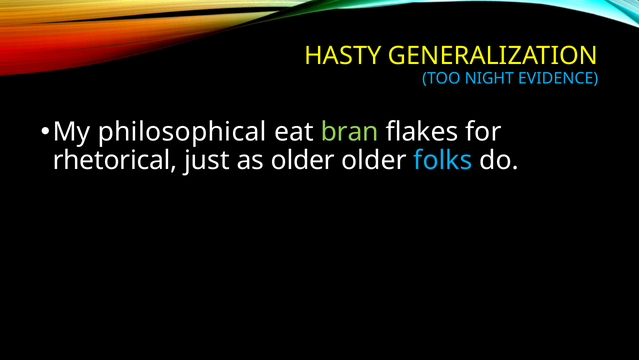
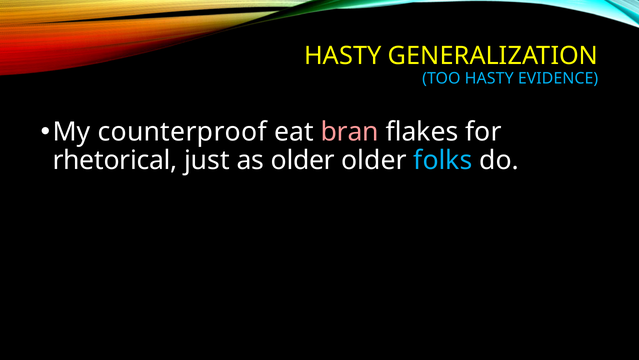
TOO NIGHT: NIGHT -> HASTY (489, 78)
philosophical: philosophical -> counterproof (182, 132)
bran colour: light green -> pink (350, 132)
